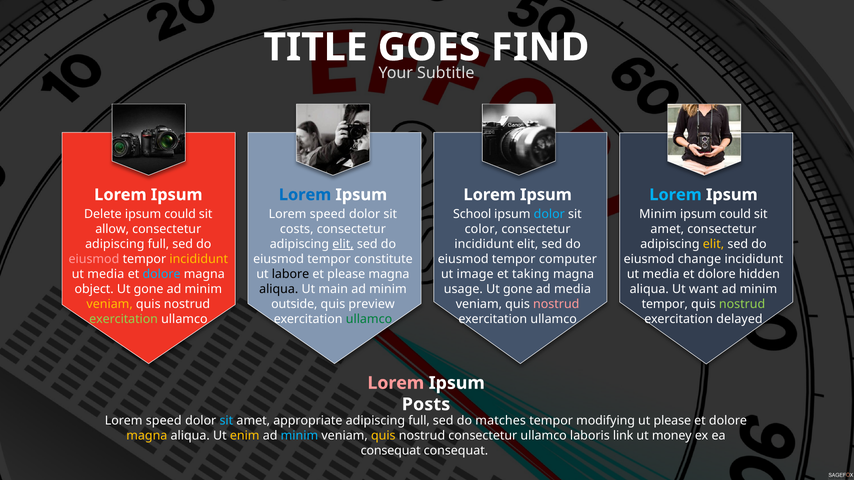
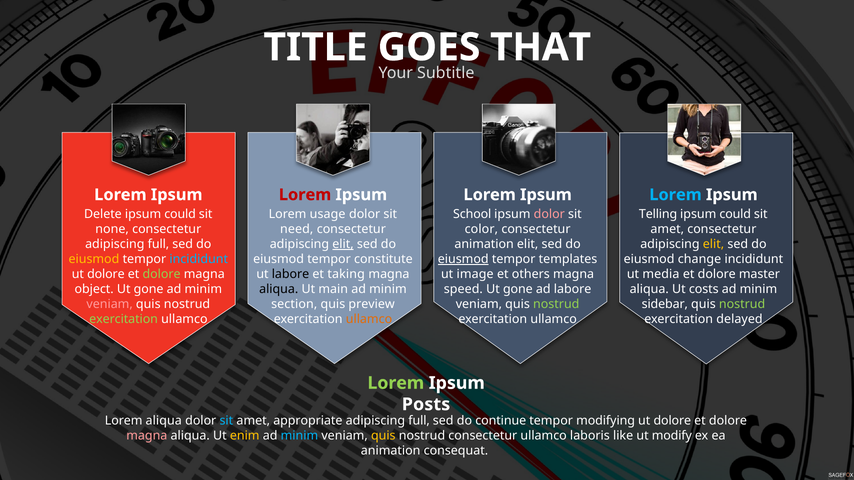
FIND: FIND -> THAT (541, 47)
Lorem colour: blue -> red (305, 195)
speed: speed -> usage (328, 214)
dolor colour: light blue -> pink (549, 214)
Minim: Minim -> Telling (658, 214)
allow: allow -> none (112, 229)
costs: costs -> need (297, 229)
incididunt: incididunt -> animation (484, 244)
eiusmod colour: pink -> yellow (94, 259)
incididunt colour: yellow -> light blue (199, 259)
eiusmod underline: none -> present (463, 259)
computer: computer -> templates (568, 259)
media: media -> dolore (106, 274)
dolore colour: light blue -> light green (162, 274)
et please: please -> taking (346, 274)
taking: taking -> others (531, 274)
hidden: hidden -> master (759, 274)
usage: usage -> speed (463, 289)
ad media: media -> labore (573, 289)
want: want -> costs (704, 289)
veniam colour: yellow -> pink (110, 304)
outside: outside -> section (294, 304)
nostrud colour: pink -> light green (556, 304)
tempor: tempor -> sidebar (665, 304)
ullamco colour: green -> orange (369, 319)
Lorem colour: pink -> light green (396, 383)
speed: speed -> aliqua (164, 421)
matches: matches -> continue (501, 421)
please: please -> dolore (672, 421)
magna colour: yellow -> pink (147, 436)
link: link -> like (623, 436)
money: money -> modify (672, 436)
consequat: consequat -> animation (391, 451)
